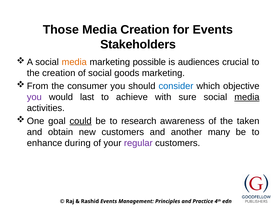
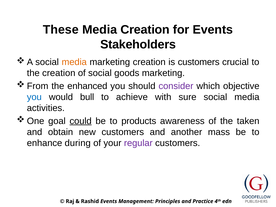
Those: Those -> These (61, 30)
marketing possible: possible -> creation (149, 62)
is audiences: audiences -> customers (199, 62)
consumer: consumer -> enhanced (87, 86)
consider colour: blue -> purple (176, 86)
you colour: purple -> blue (34, 97)
last: last -> bull (87, 97)
media underline: present -> none (247, 97)
research: research -> products (139, 121)
many: many -> mass (219, 132)
